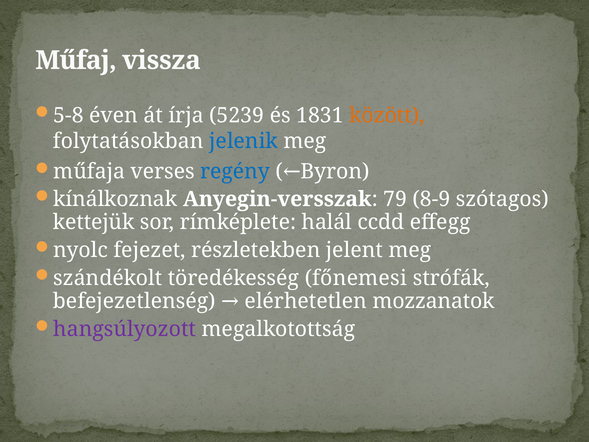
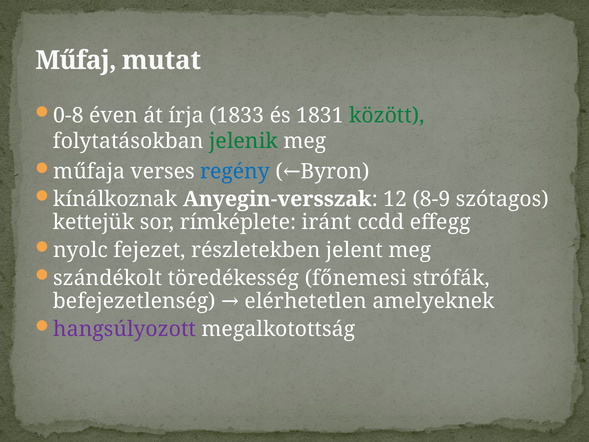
vissza: vissza -> mutat (161, 60)
5-8: 5-8 -> 0-8 (68, 115)
5239: 5239 -> 1833 (237, 115)
között colour: orange -> green (387, 115)
jelenik colour: blue -> green (244, 141)
79: 79 -> 12 (395, 199)
halál: halál -> iránt (327, 222)
mozzanatok: mozzanatok -> amelyeknek (434, 301)
